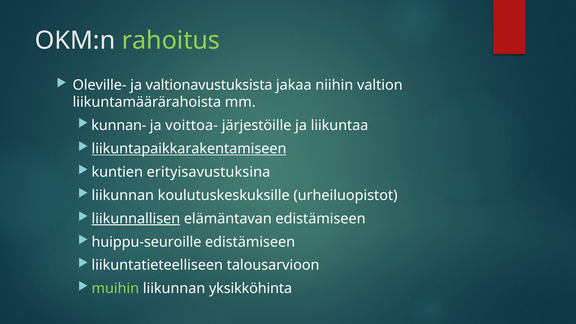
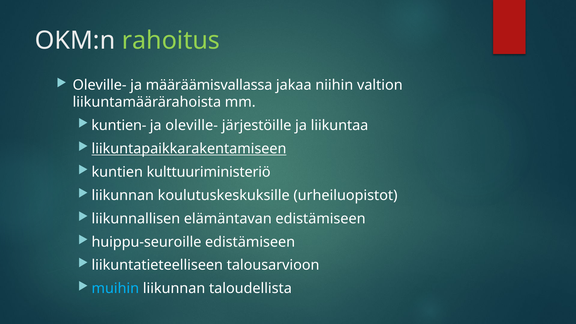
valtionavustuksista: valtionavustuksista -> määräämisvallassa (209, 85)
kunnan-: kunnan- -> kuntien- (119, 126)
ja voittoa-: voittoa- -> oleville- (192, 126)
erityisavustuksina: erityisavustuksina -> kulttuuriministeriö (209, 172)
liikunnallisen underline: present -> none (136, 219)
muihin colour: light green -> light blue (115, 289)
yksikköhinta: yksikköhinta -> taloudellista (250, 289)
